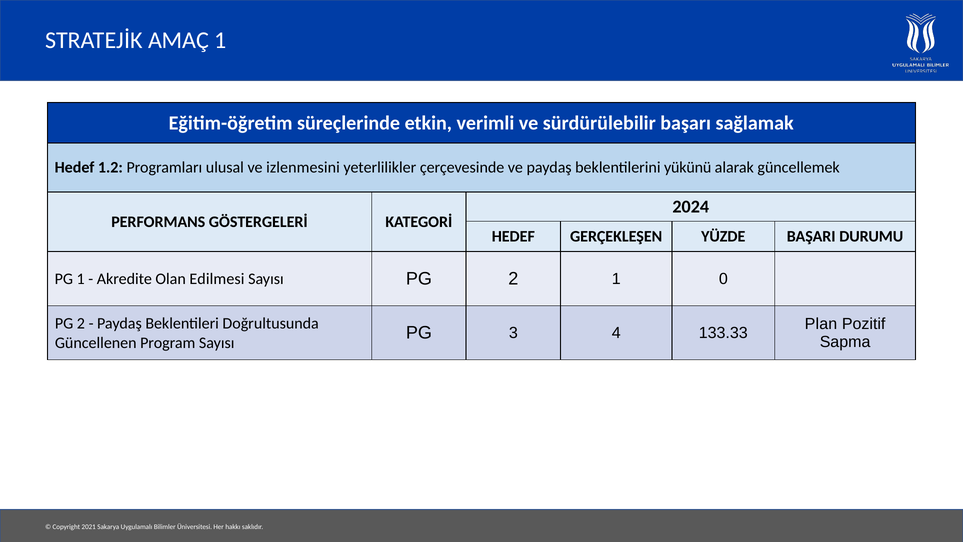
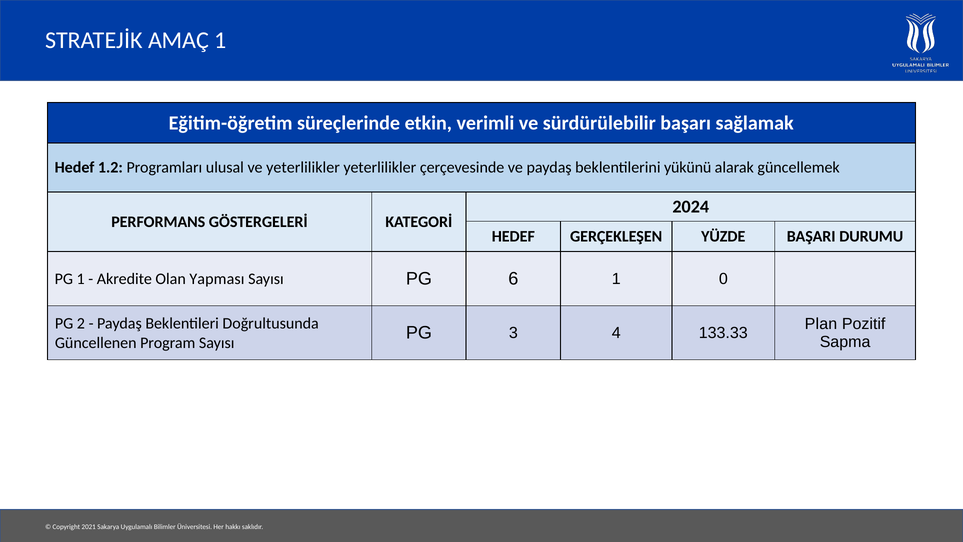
ve izlenmesini: izlenmesini -> yeterlilikler (303, 168)
Edilmesi: Edilmesi -> Yapması (217, 279)
Sayısı PG 2: 2 -> 6 (513, 279)
